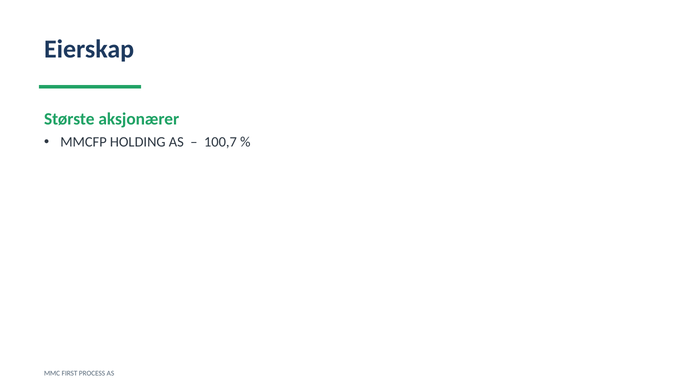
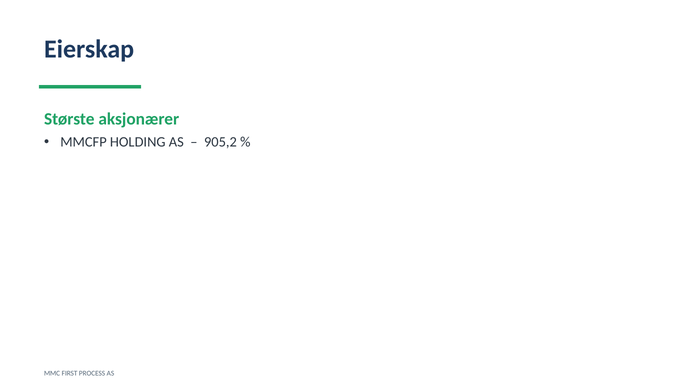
100,7: 100,7 -> 905,2 (220, 142)
